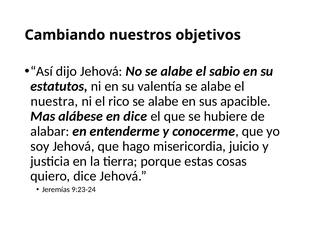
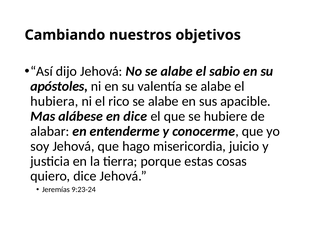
estatutos: estatutos -> apóstoles (59, 86)
nuestra: nuestra -> hubiera (54, 101)
